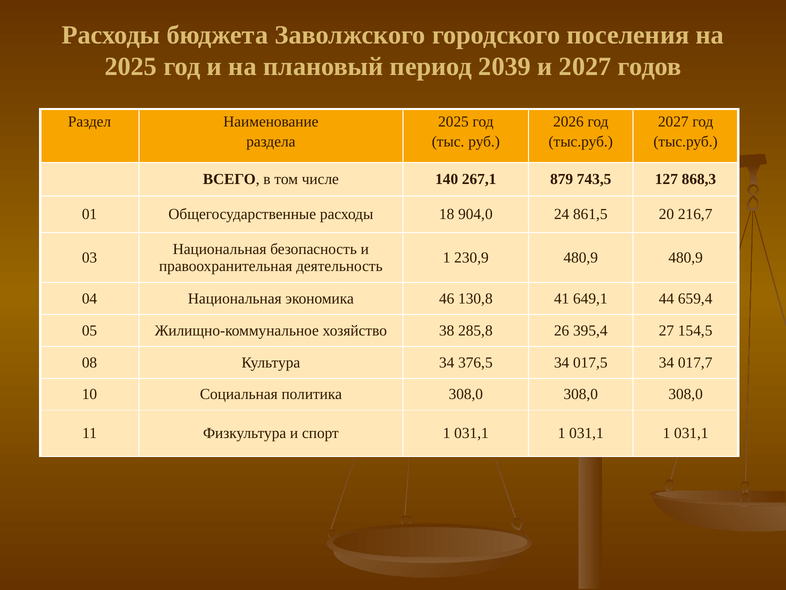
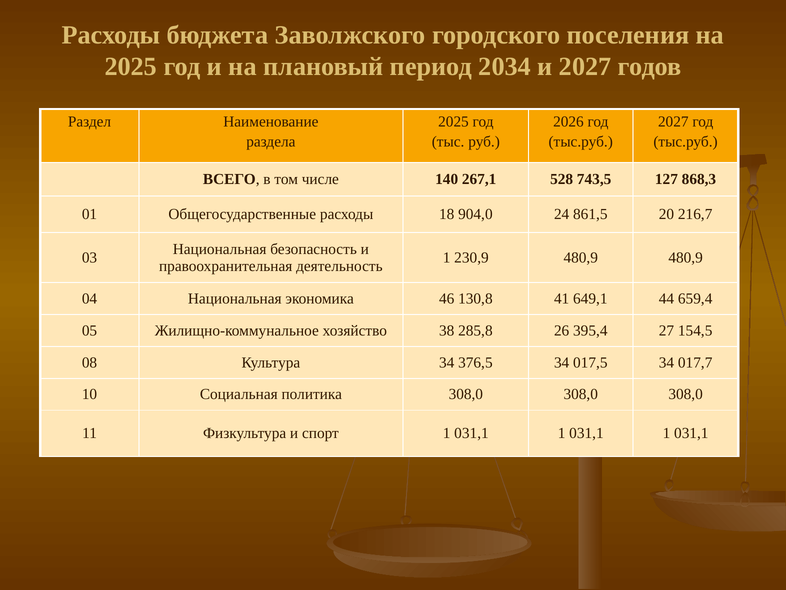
2039: 2039 -> 2034 (505, 67)
879: 879 -> 528 (562, 179)
